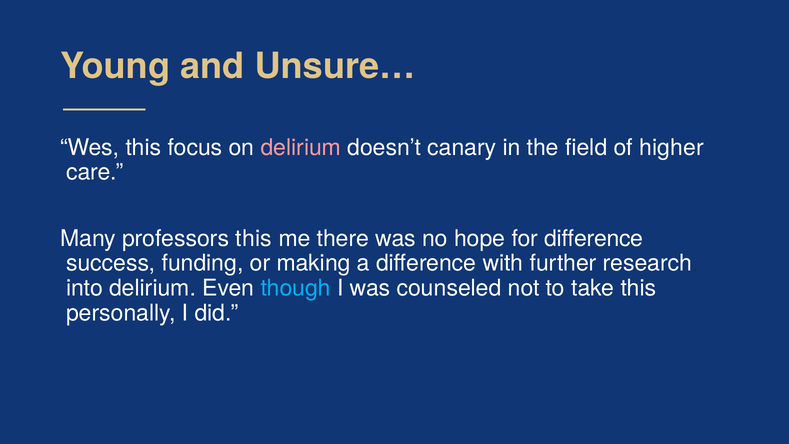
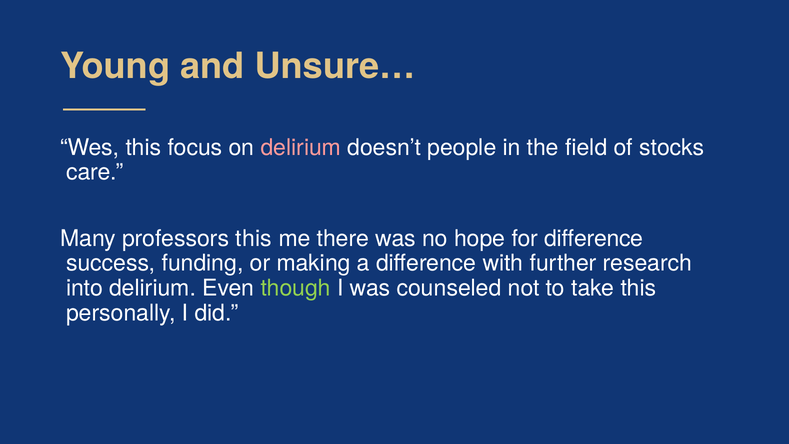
canary: canary -> people (462, 147)
higher: higher -> stocks (672, 147)
though colour: light blue -> light green (296, 288)
